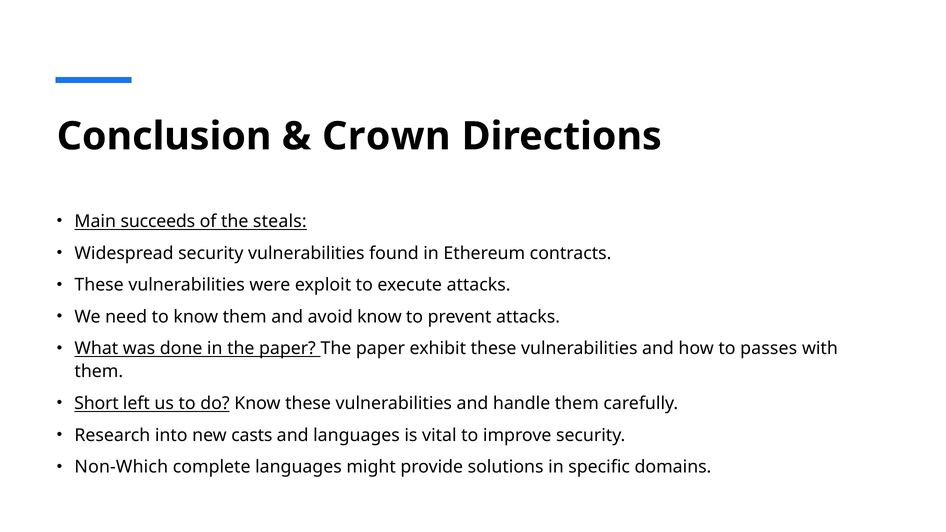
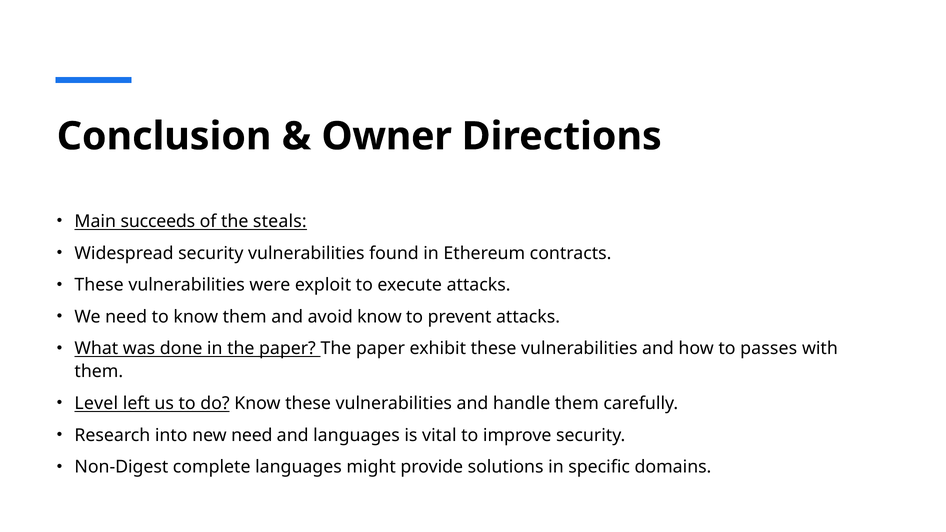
Crown: Crown -> Owner (387, 136)
Short: Short -> Level (96, 403)
new casts: casts -> need (252, 435)
Non-Which: Non-Which -> Non-Digest (121, 467)
